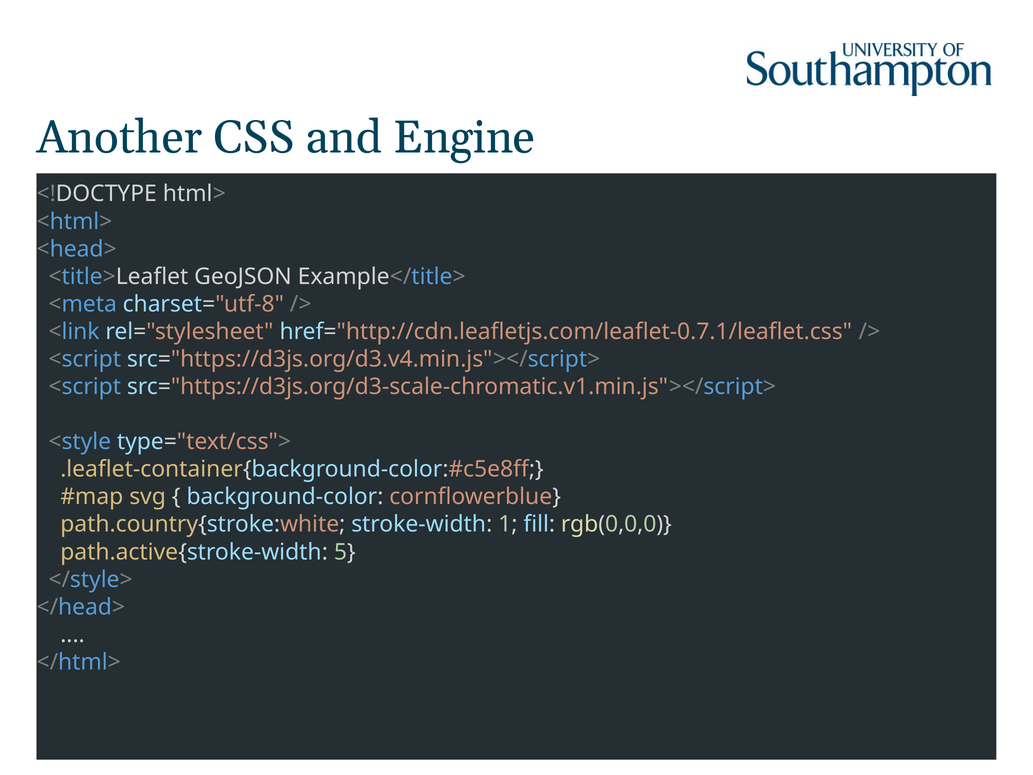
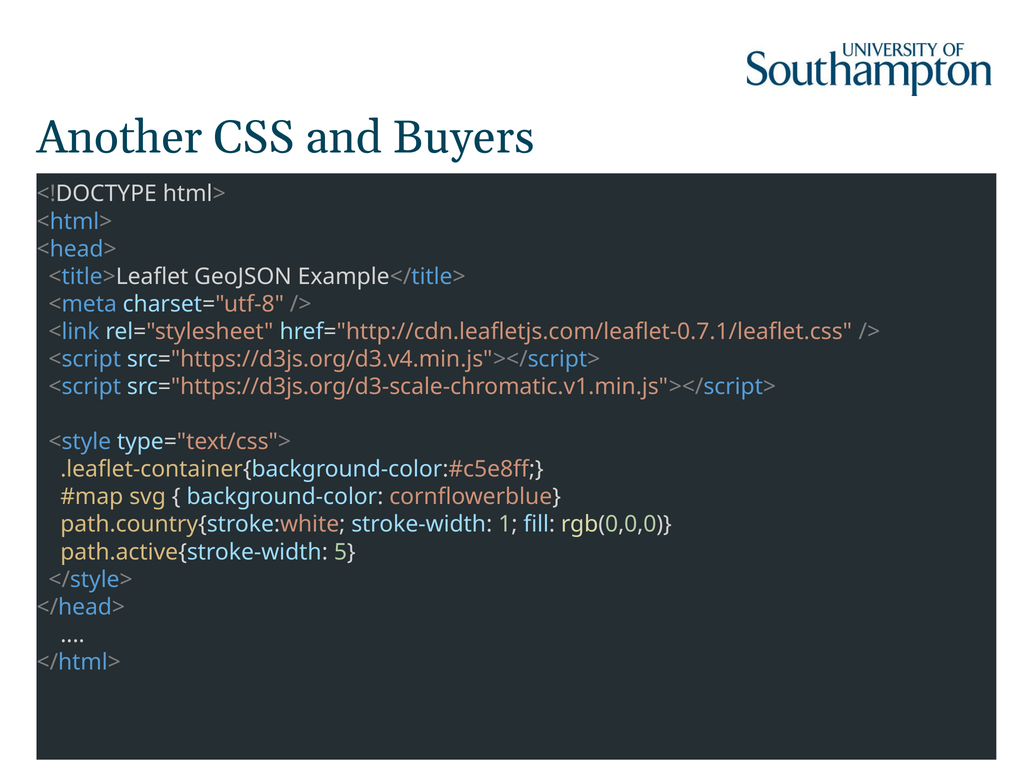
Engine: Engine -> Buyers (464, 138)
